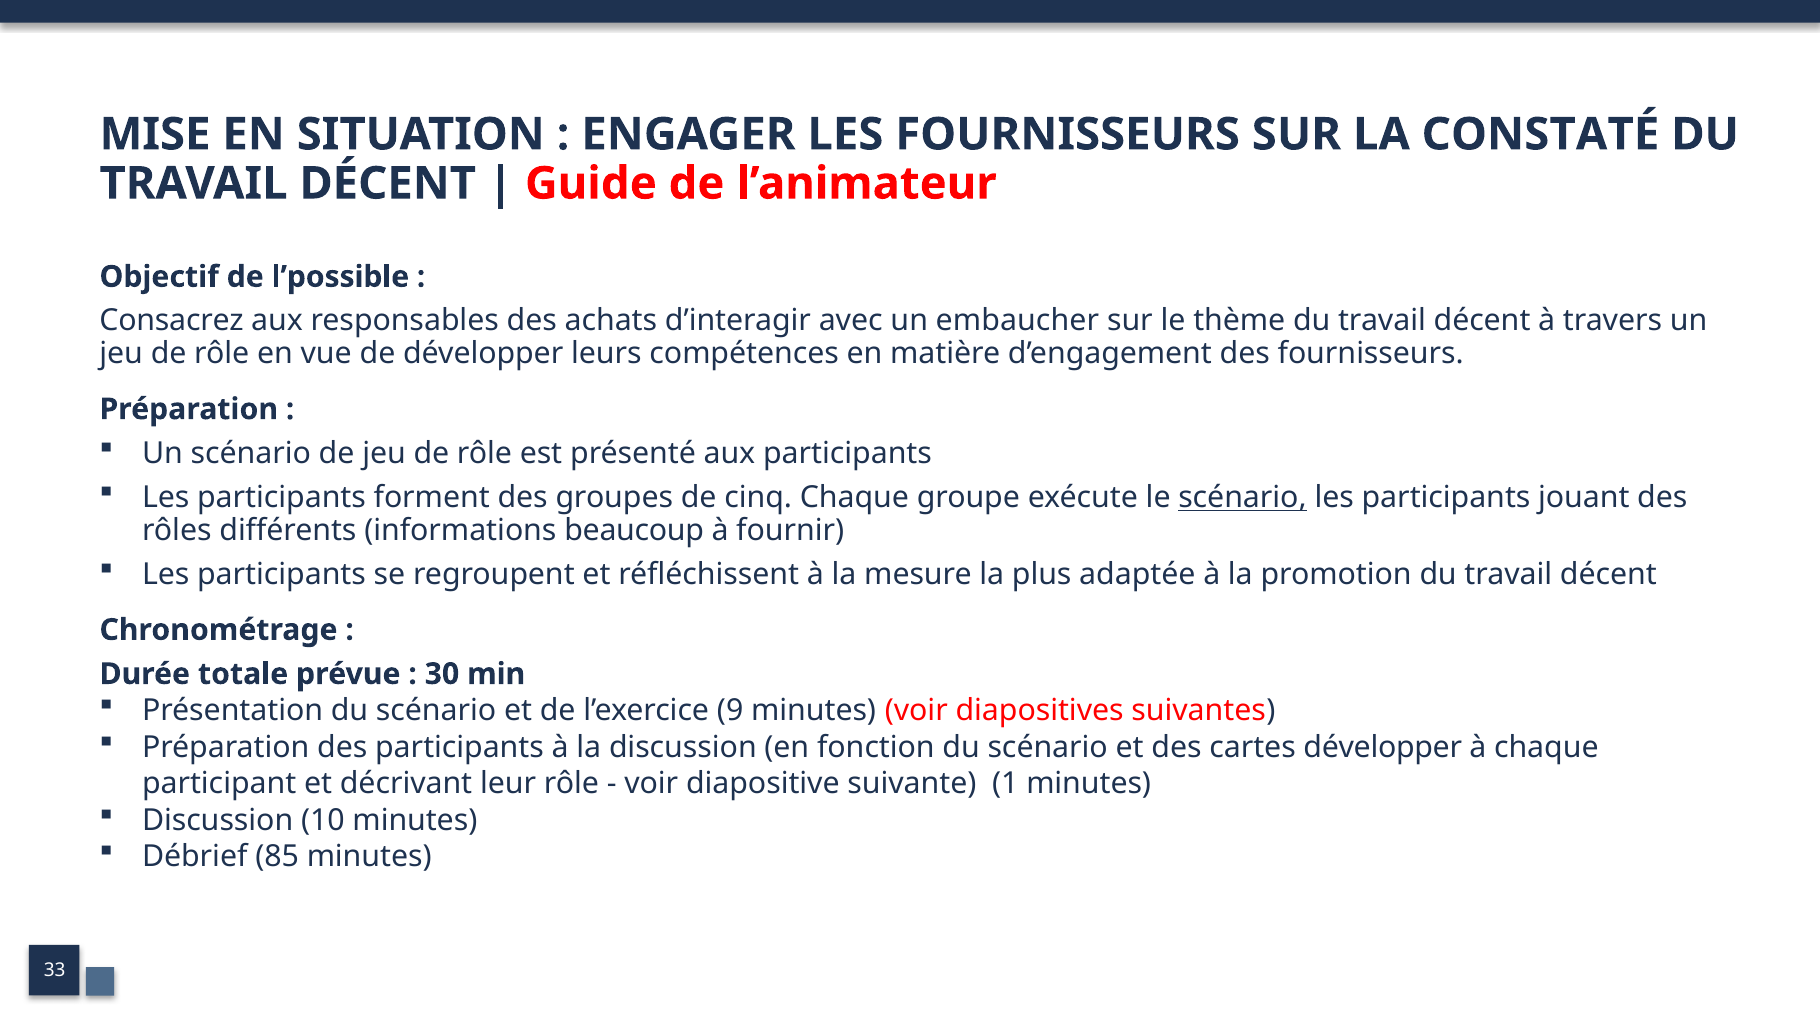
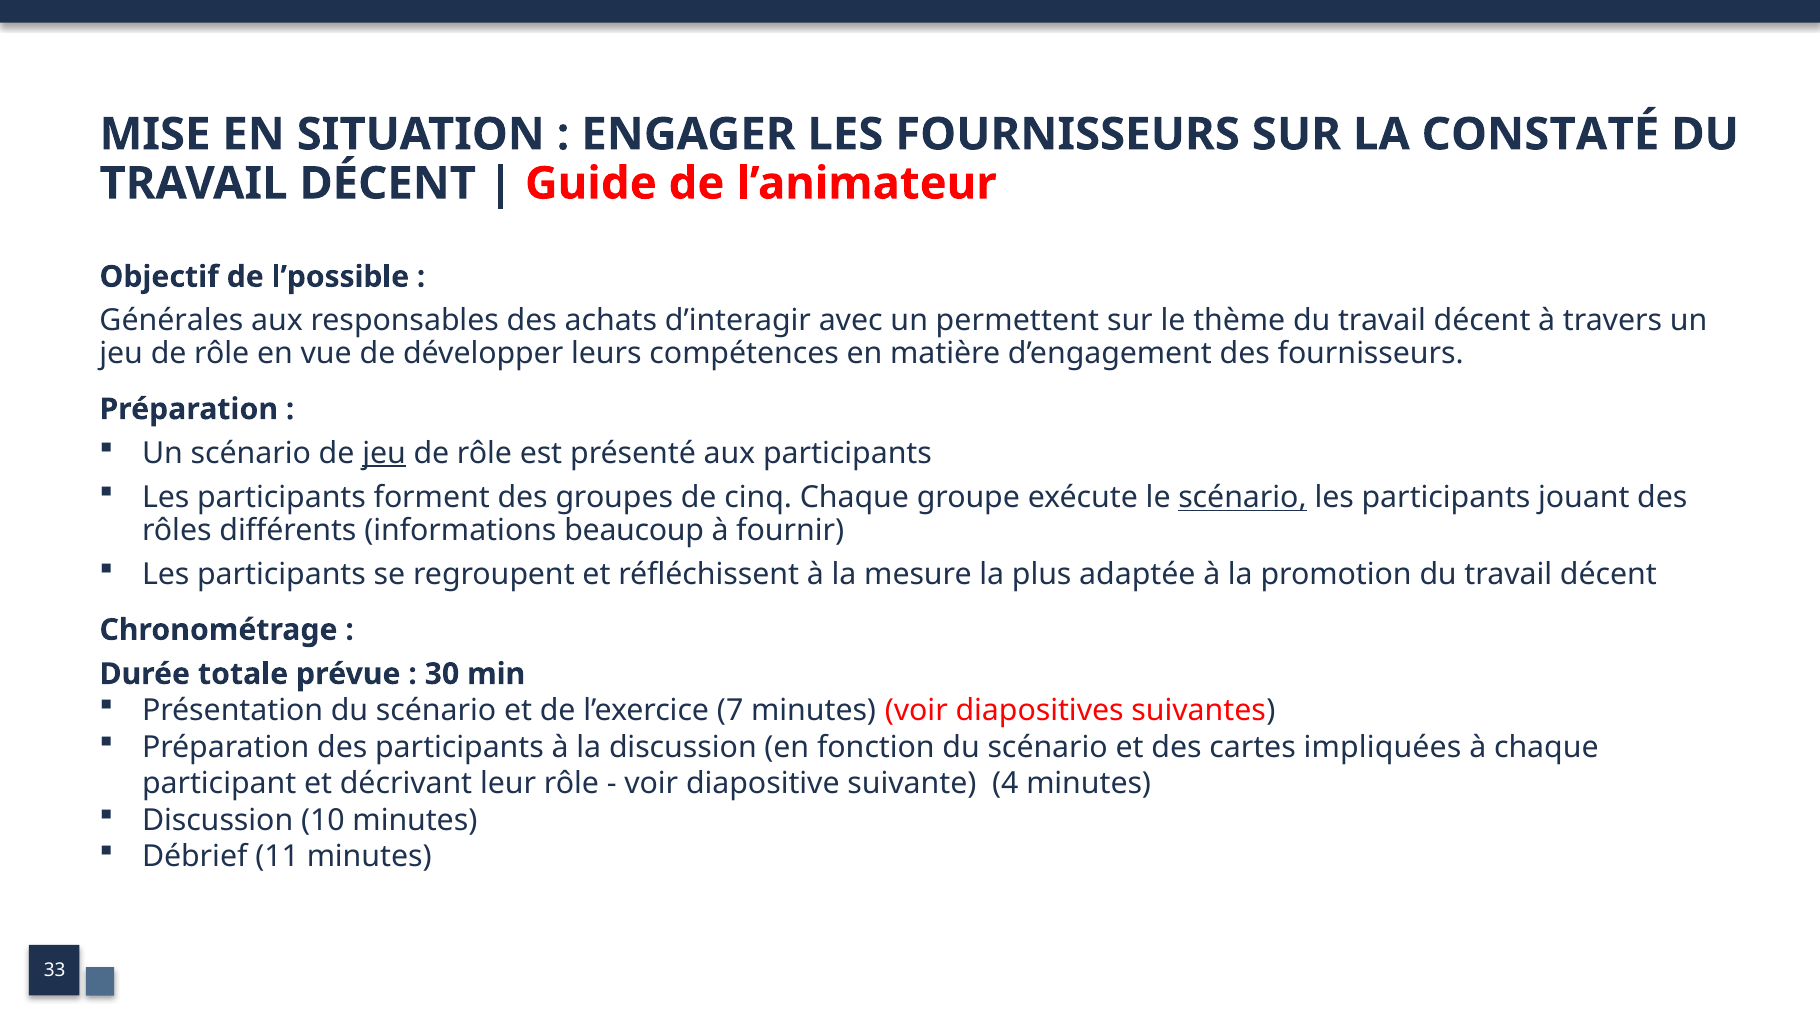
Consacrez: Consacrez -> Générales (171, 321)
embaucher: embaucher -> permettent (1017, 321)
jeu underline: none -> present (384, 453)
9: 9 -> 7 (730, 711)
cartes développer: développer -> impliquées (1383, 747)
1: 1 -> 4 (1005, 783)
85: 85 -> 11 (277, 856)
